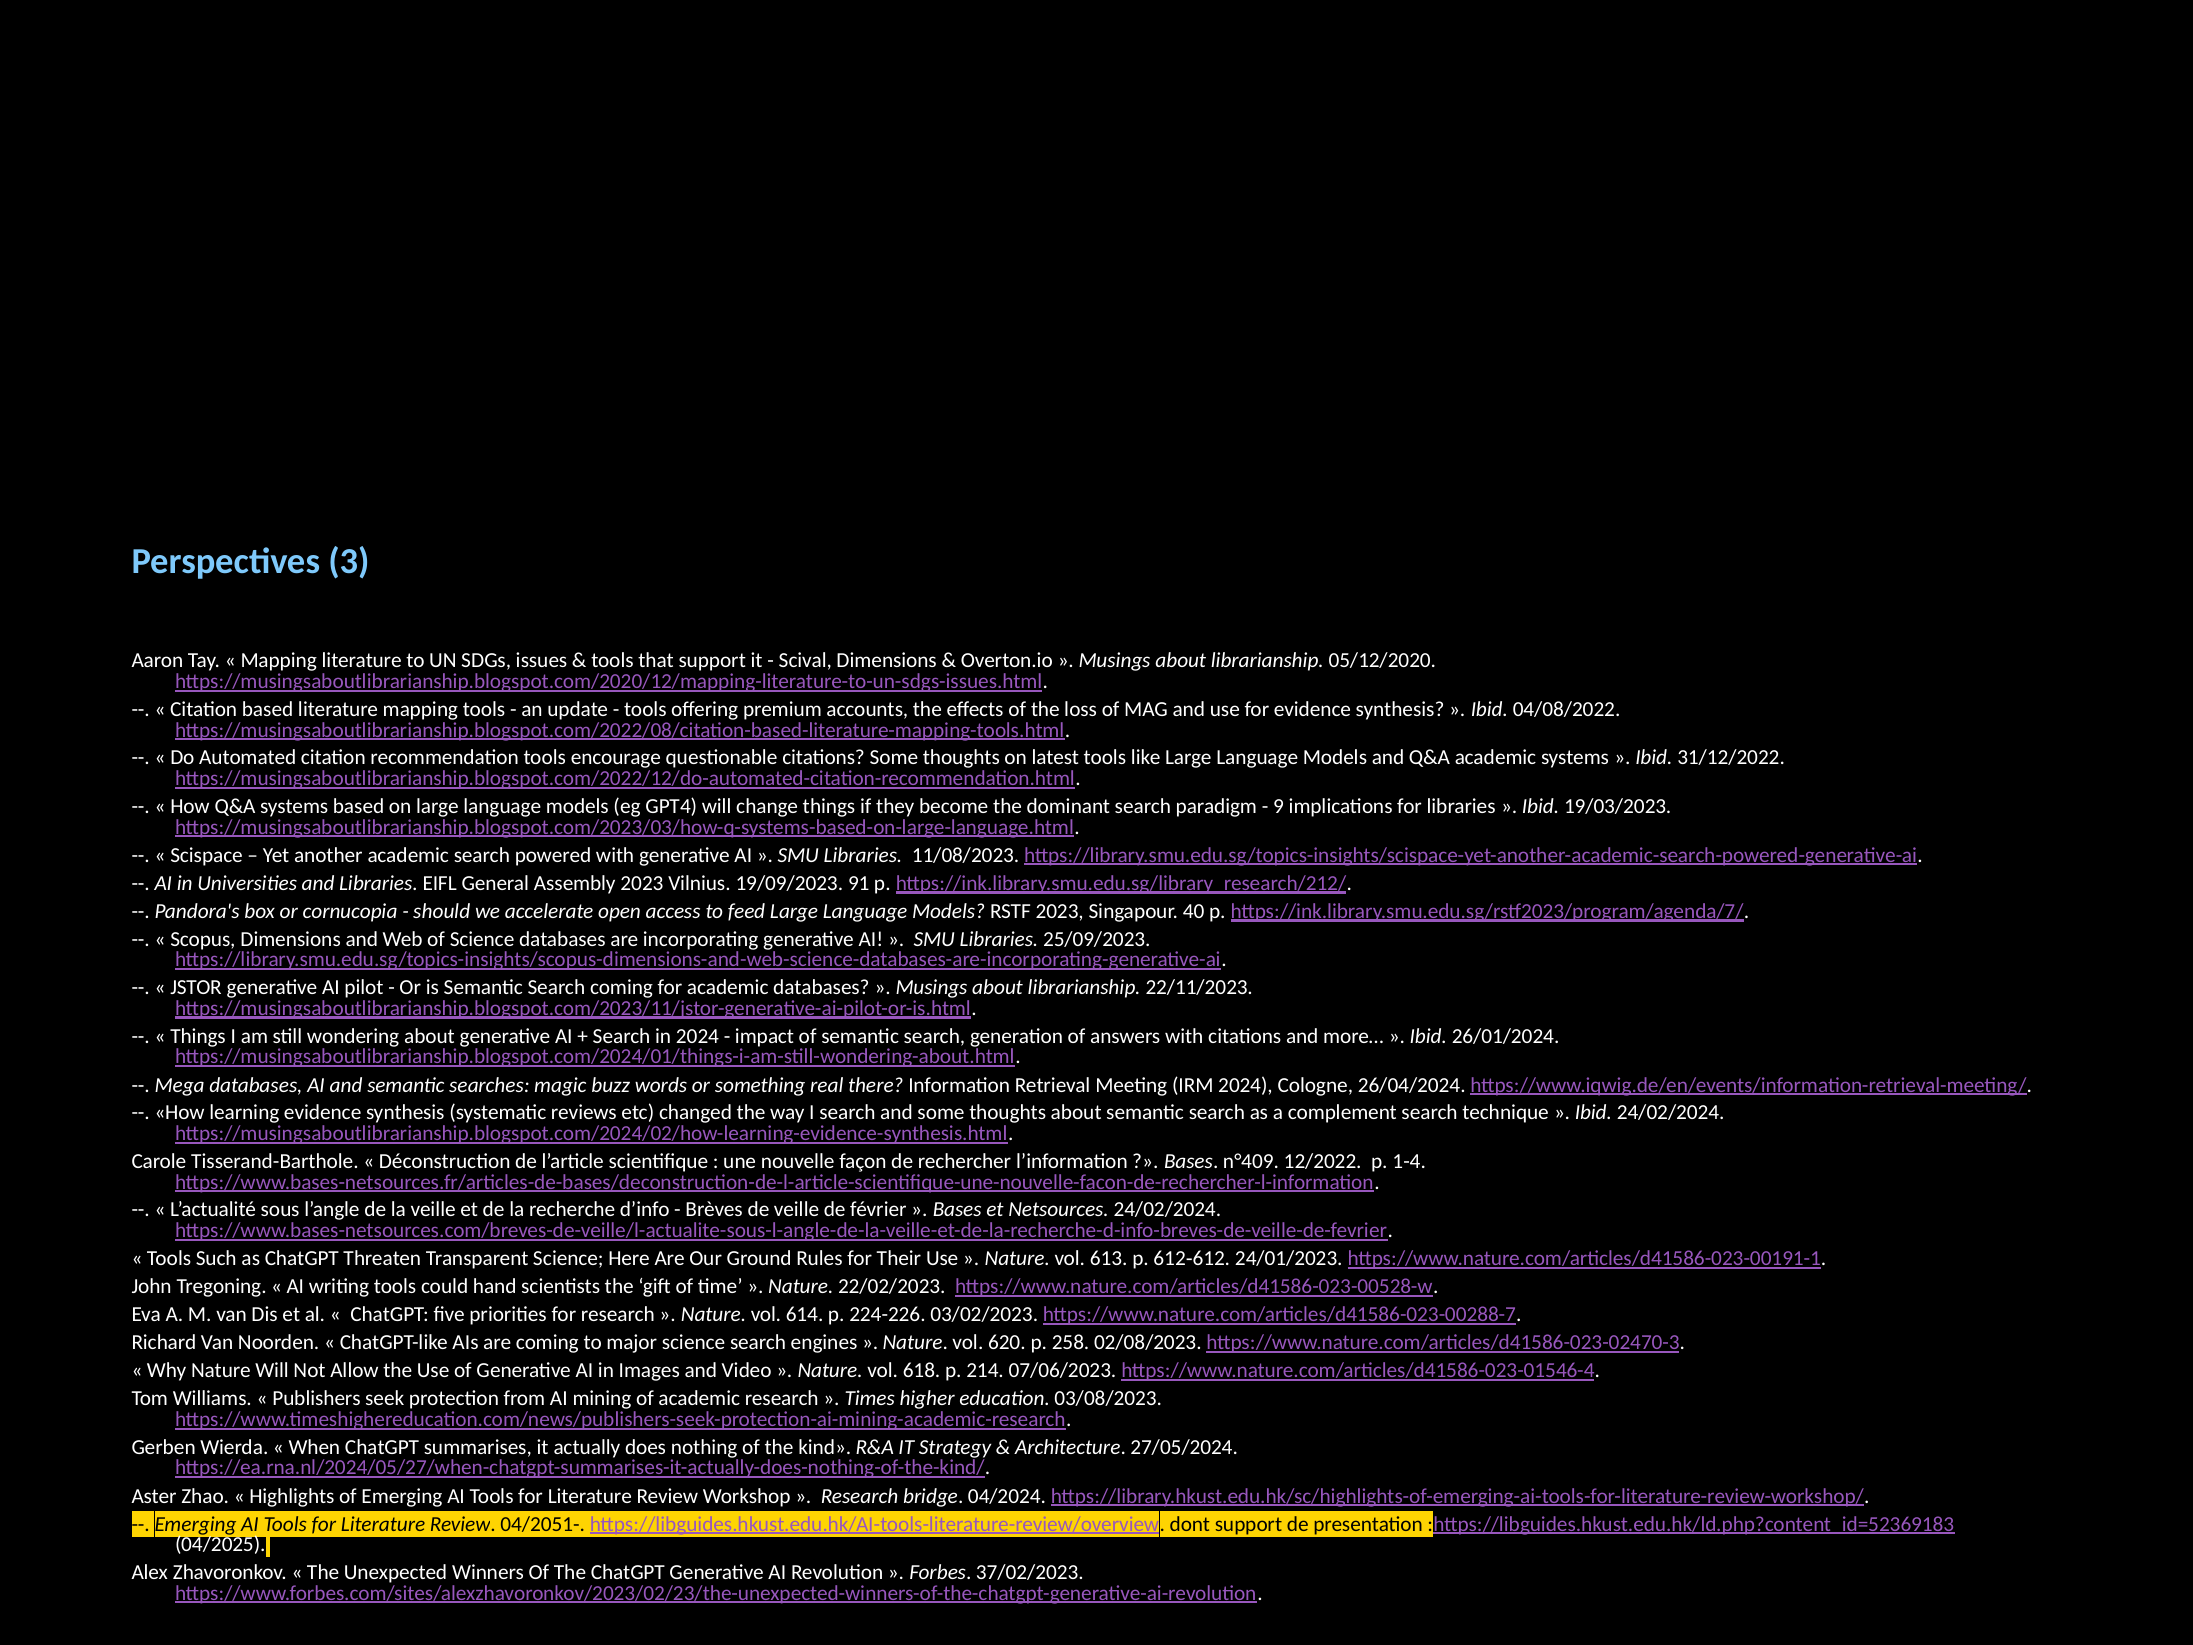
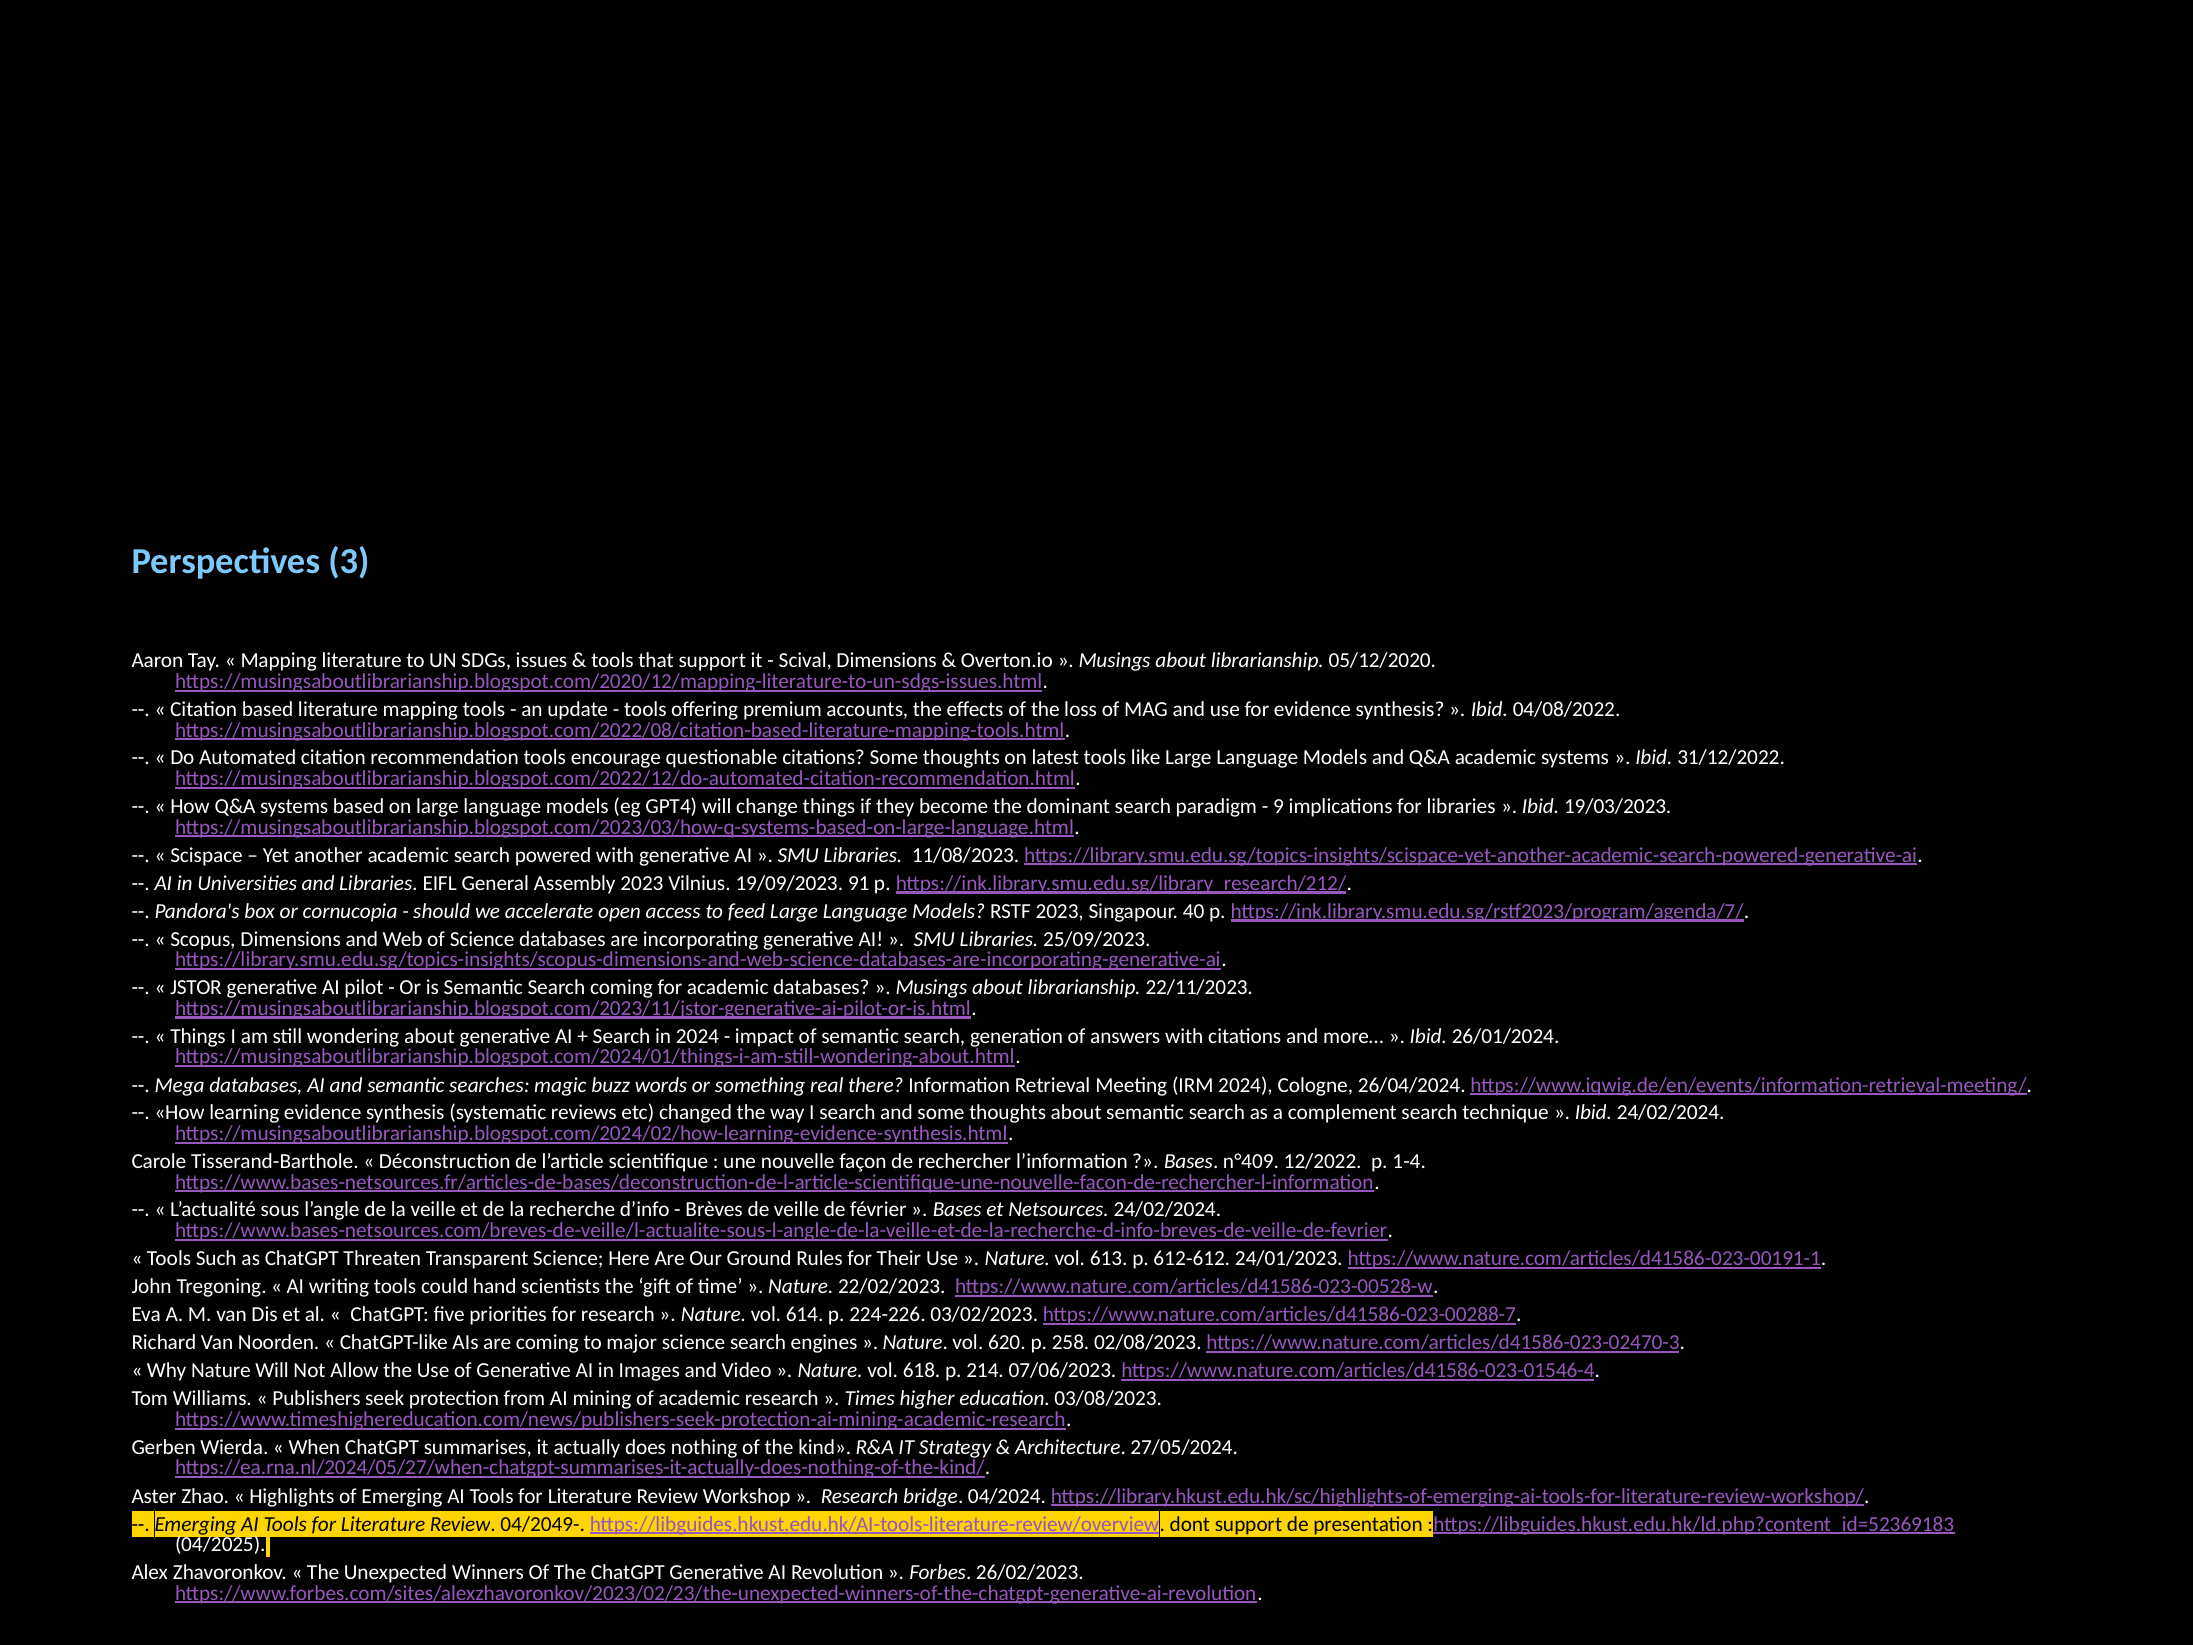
04/2051-: 04/2051- -> 04/2049- (543, 1524)
37/02/2023: 37/02/2023 -> 26/02/2023 (1030, 1572)
